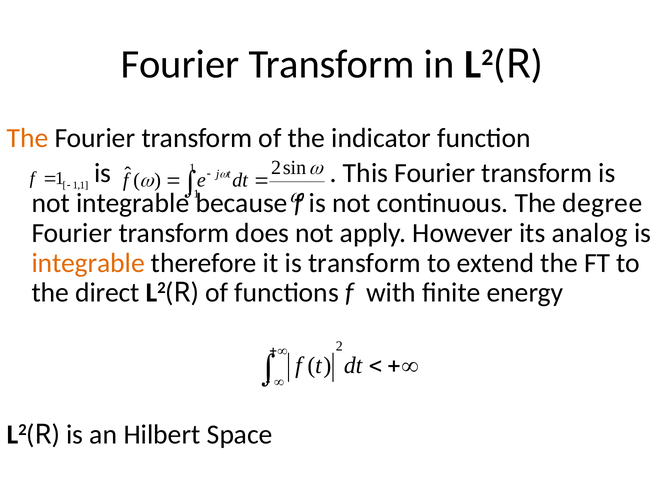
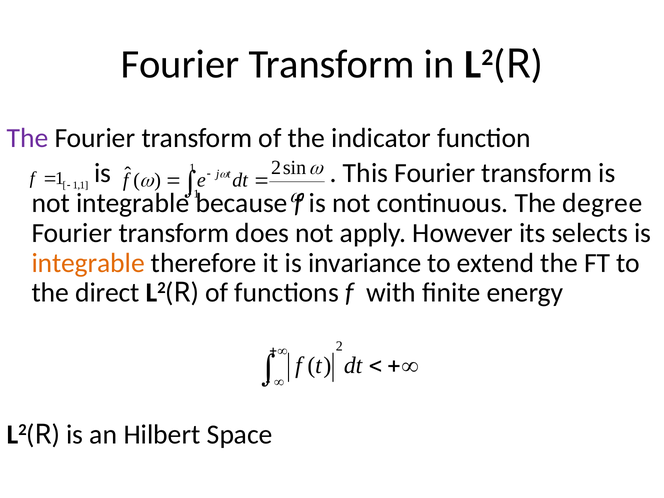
The colour: orange -> purple (27, 138)
analog: analog -> selects (590, 233)
is transform: transform -> invariance (365, 263)
